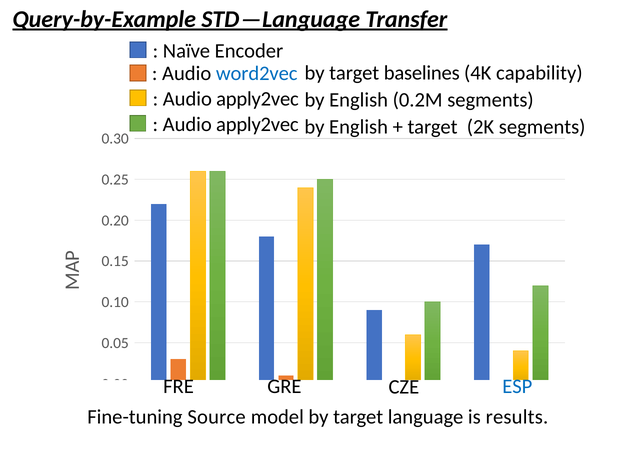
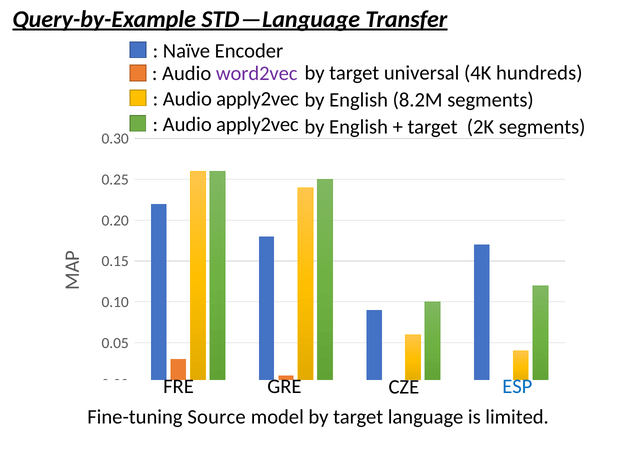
word2vec colour: blue -> purple (257, 73)
baselines: baselines -> universal (422, 73)
capability: capability -> hundreds (539, 73)
0.2M: 0.2M -> 8.2M (418, 100)
results: results -> limited (517, 418)
